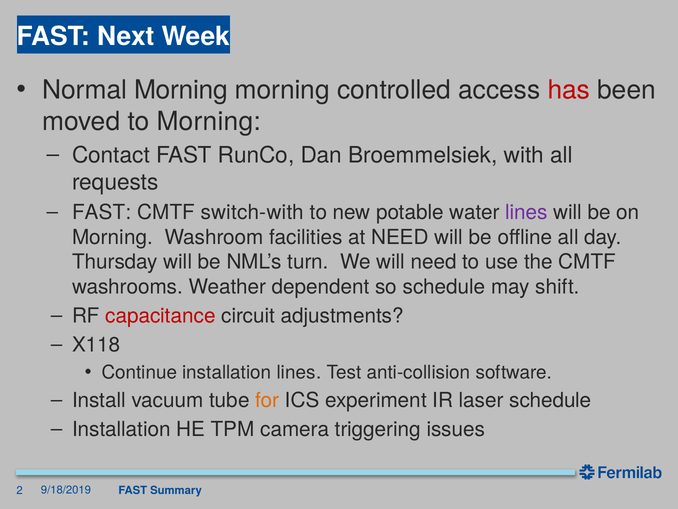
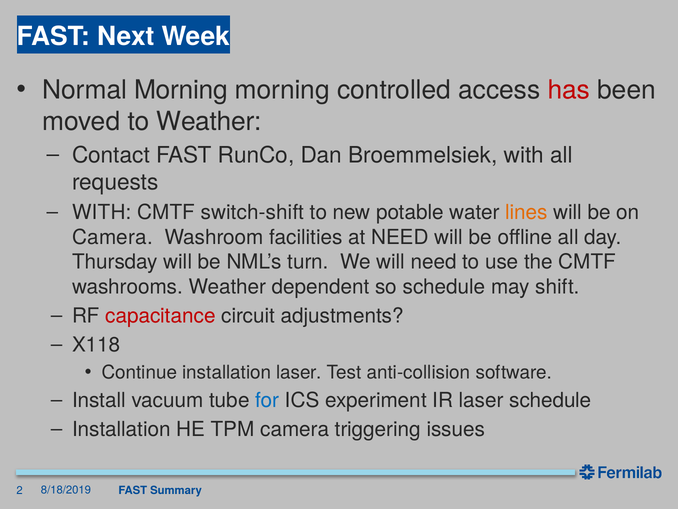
to Morning: Morning -> Weather (209, 121)
FAST: FAST -> WITH (102, 212)
switch-with: switch-with -> switch-shift (252, 212)
lines colour: purple -> orange (526, 212)
Morning: Morning -> Camera (112, 237)
installation lines: lines -> laser (299, 372)
for colour: orange -> blue (267, 400)
9/18/2019: 9/18/2019 -> 8/18/2019 (66, 490)
